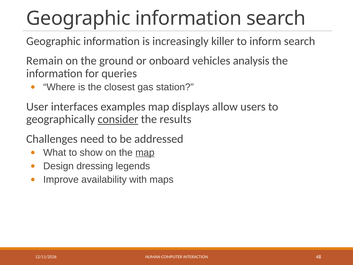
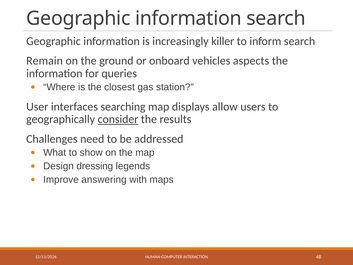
analysis: analysis -> aspects (251, 61)
examples: examples -> searching (123, 107)
map underline: present -> none (145, 152)
availability: availability -> answering (104, 179)
